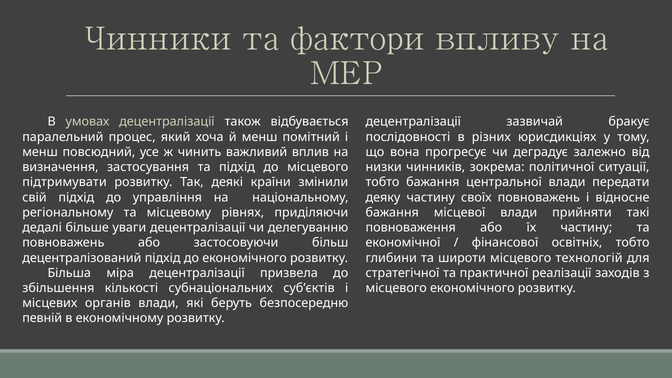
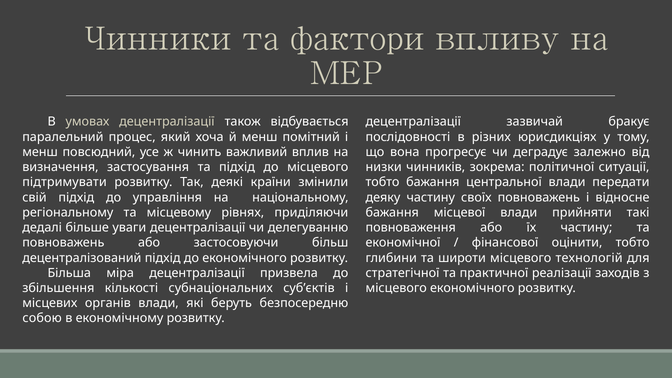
освітніх: освітніх -> оцінити (577, 243)
певній: певній -> собою (42, 318)
